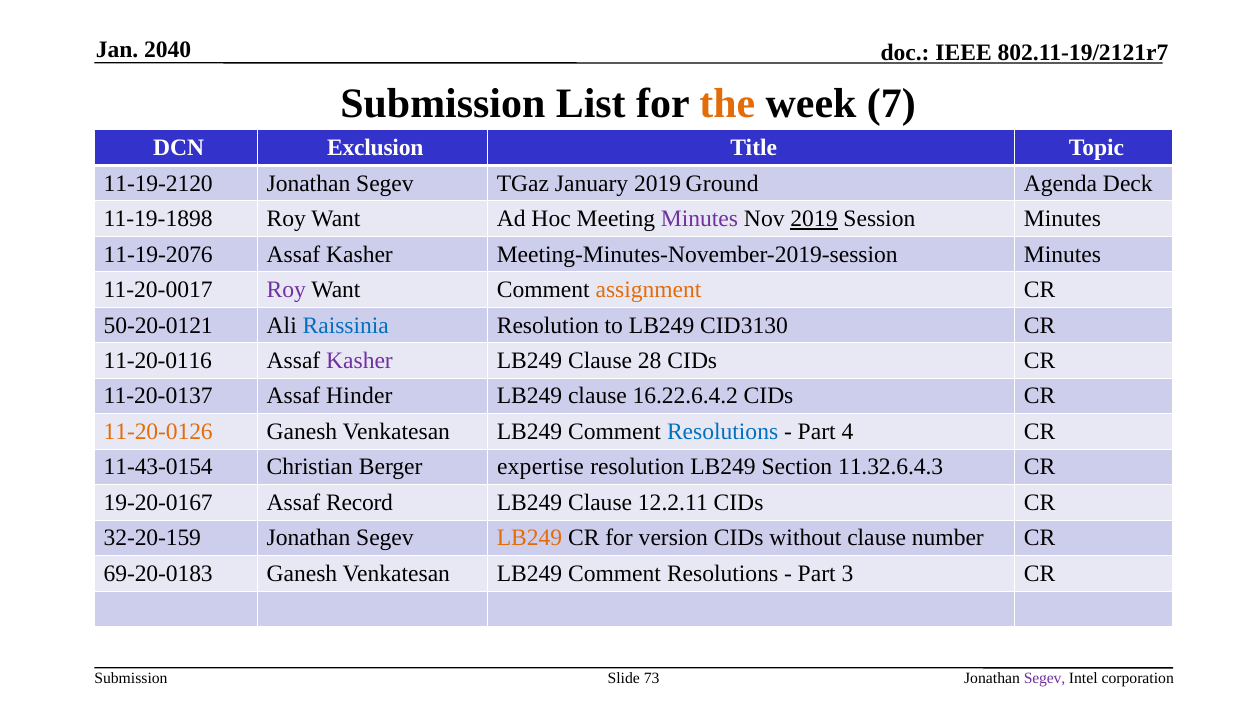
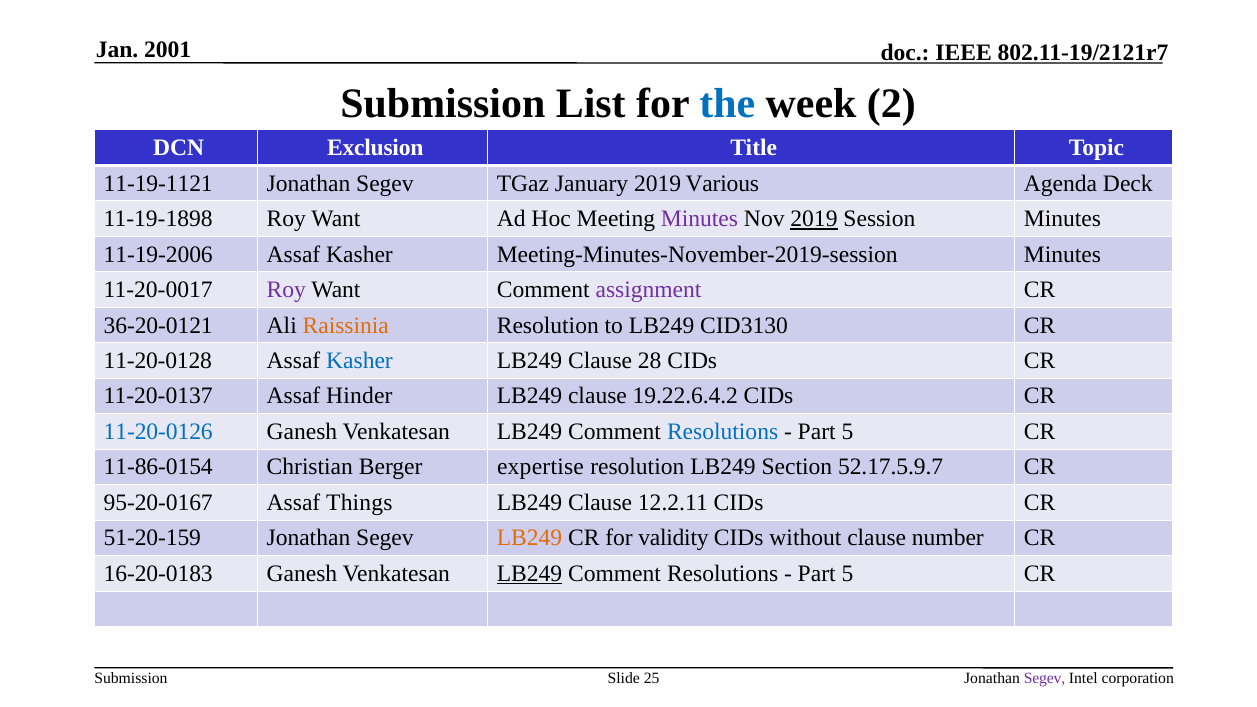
2040: 2040 -> 2001 (168, 50)
the colour: orange -> blue (727, 104)
7: 7 -> 2 (891, 104)
11-19-2120: 11-19-2120 -> 11-19-1121 (158, 183)
Ground: Ground -> Various (722, 183)
11-19-2076: 11-19-2076 -> 11-19-2006 (158, 254)
assignment colour: orange -> purple (649, 290)
50-20-0121: 50-20-0121 -> 36-20-0121 (158, 325)
Raissinia colour: blue -> orange (346, 325)
11-20-0116: 11-20-0116 -> 11-20-0128 (158, 361)
Kasher colour: purple -> blue (359, 361)
16.22.6.4.2: 16.22.6.4.2 -> 19.22.6.4.2 (685, 396)
11-20-0126 colour: orange -> blue (158, 432)
4: 4 -> 5 (848, 432)
11-43-0154: 11-43-0154 -> 11-86-0154 (158, 467)
11.32.6.4.3: 11.32.6.4.3 -> 52.17.5.9.7 (891, 467)
19-20-0167: 19-20-0167 -> 95-20-0167 (158, 503)
Record: Record -> Things (359, 503)
32-20-159: 32-20-159 -> 51-20-159 (152, 538)
version: version -> validity (673, 538)
69-20-0183: 69-20-0183 -> 16-20-0183 (158, 574)
LB249 underline: none -> present (530, 574)
3: 3 -> 5 (848, 574)
73: 73 -> 25 (652, 678)
